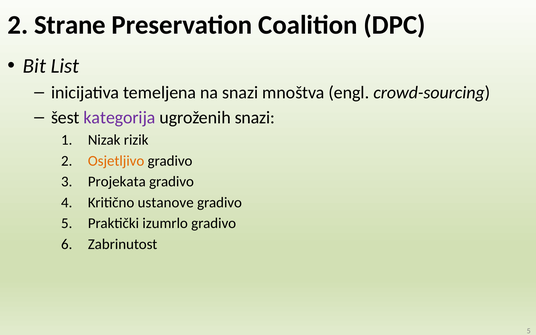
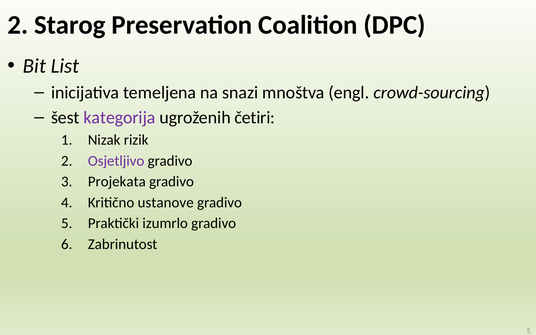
Strane: Strane -> Starog (70, 25)
ugroženih snazi: snazi -> četiri (255, 118)
Osjetljivo colour: orange -> purple (116, 161)
